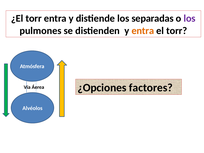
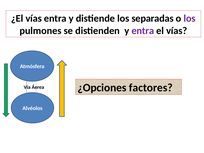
¿El torr: torr -> vías (34, 18)
entra colour: orange -> purple (143, 31)
el torr: torr -> vías (177, 31)
